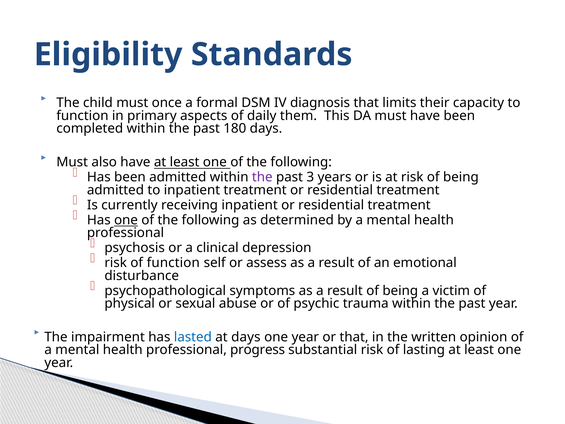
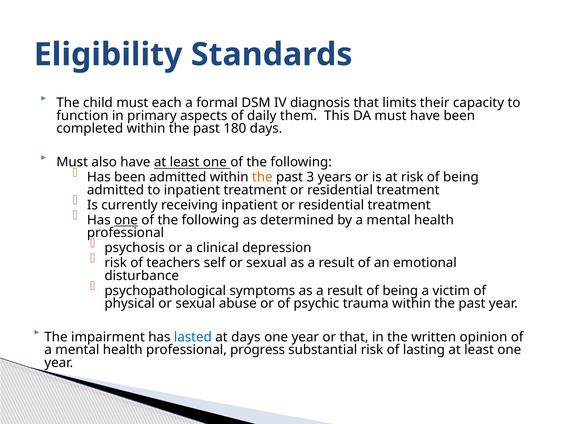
once: once -> each (167, 103)
the colour: purple -> orange (262, 177)
of function: function -> teachers (173, 263)
self or assess: assess -> sexual (266, 263)
